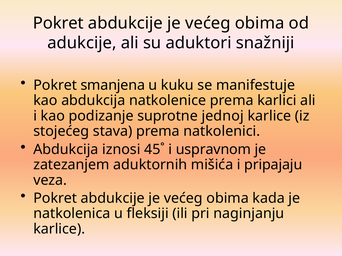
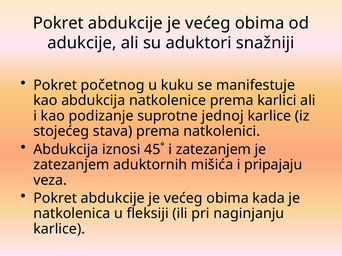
smanjena: smanjena -> početnog (113, 85)
i uspravnom: uspravnom -> zatezanjem (213, 150)
